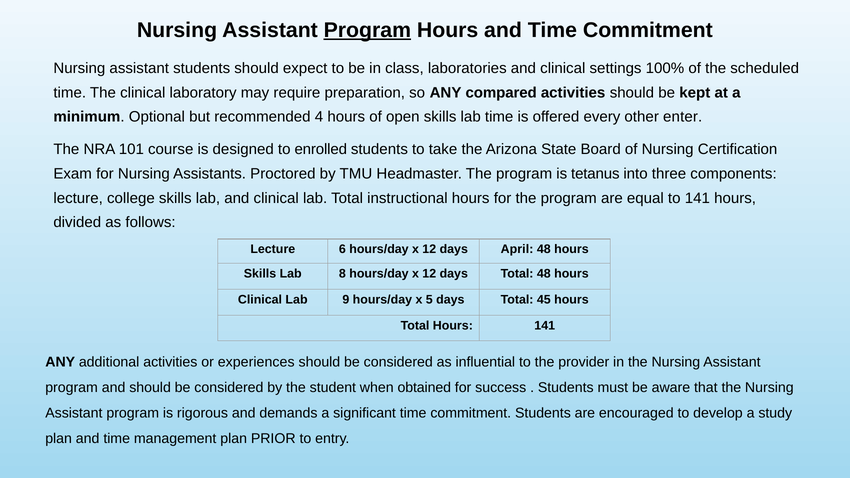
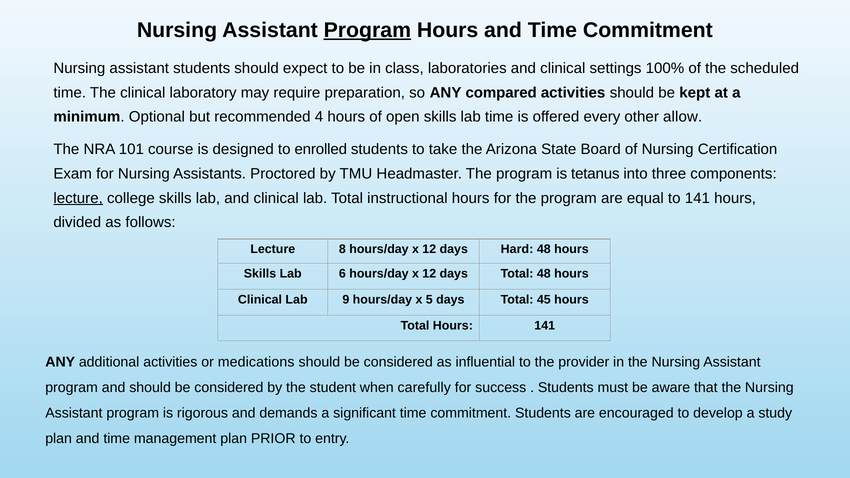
enter: enter -> allow (683, 117)
lecture underline: none -> present (78, 198)
6: 6 -> 8 (342, 249)
April: April -> Hard (517, 249)
8: 8 -> 6 (342, 274)
experiences: experiences -> medications (256, 362)
obtained: obtained -> carefully (424, 388)
